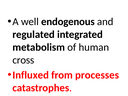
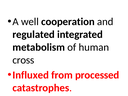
endogenous: endogenous -> cooperation (68, 22)
processes: processes -> processed (97, 75)
